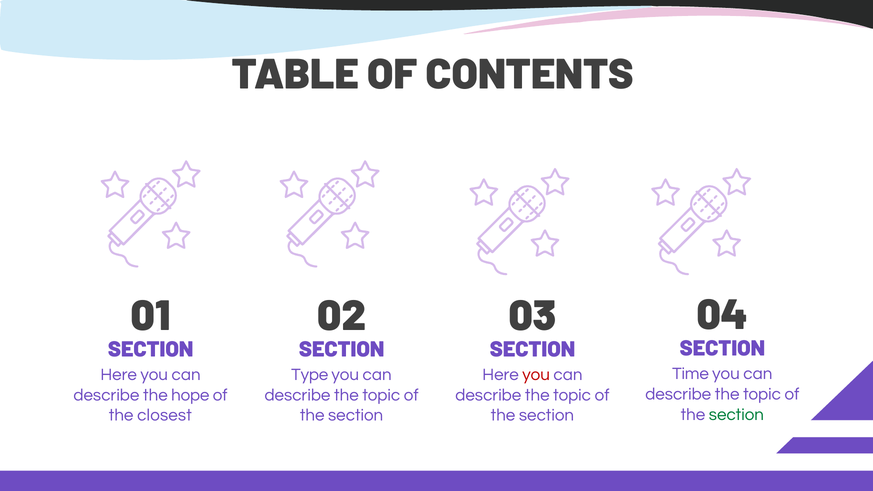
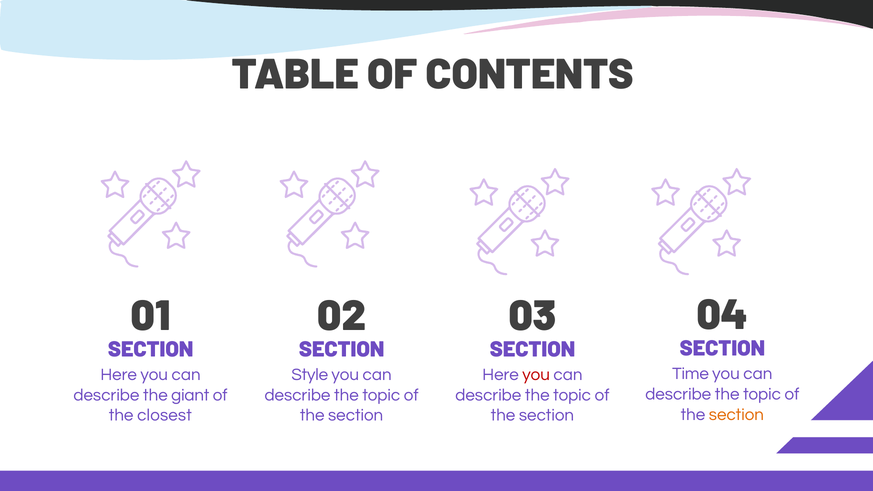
Type: Type -> Style (310, 375)
hope: hope -> giant (190, 395)
section colour: green -> orange (736, 415)
